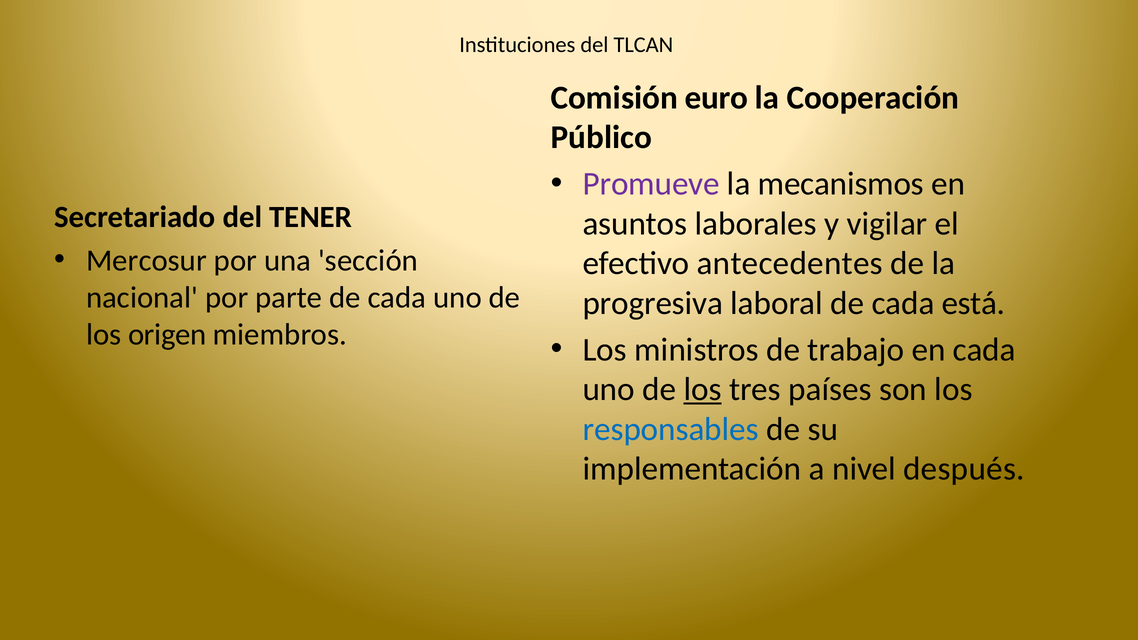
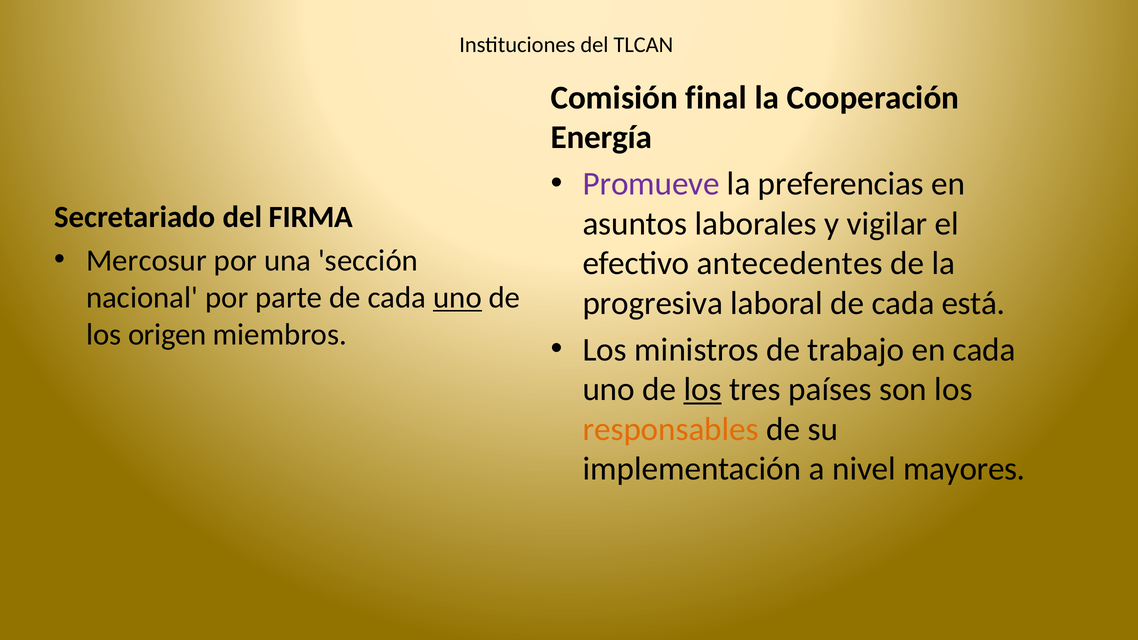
euro: euro -> final (716, 98)
Público: Público -> Energía (601, 138)
mecanismos: mecanismos -> preferencias (841, 184)
TENER: TENER -> FIRMA (311, 217)
uno underline: none -> present (457, 298)
responsables colour: blue -> orange (671, 429)
después: después -> mayores (964, 469)
